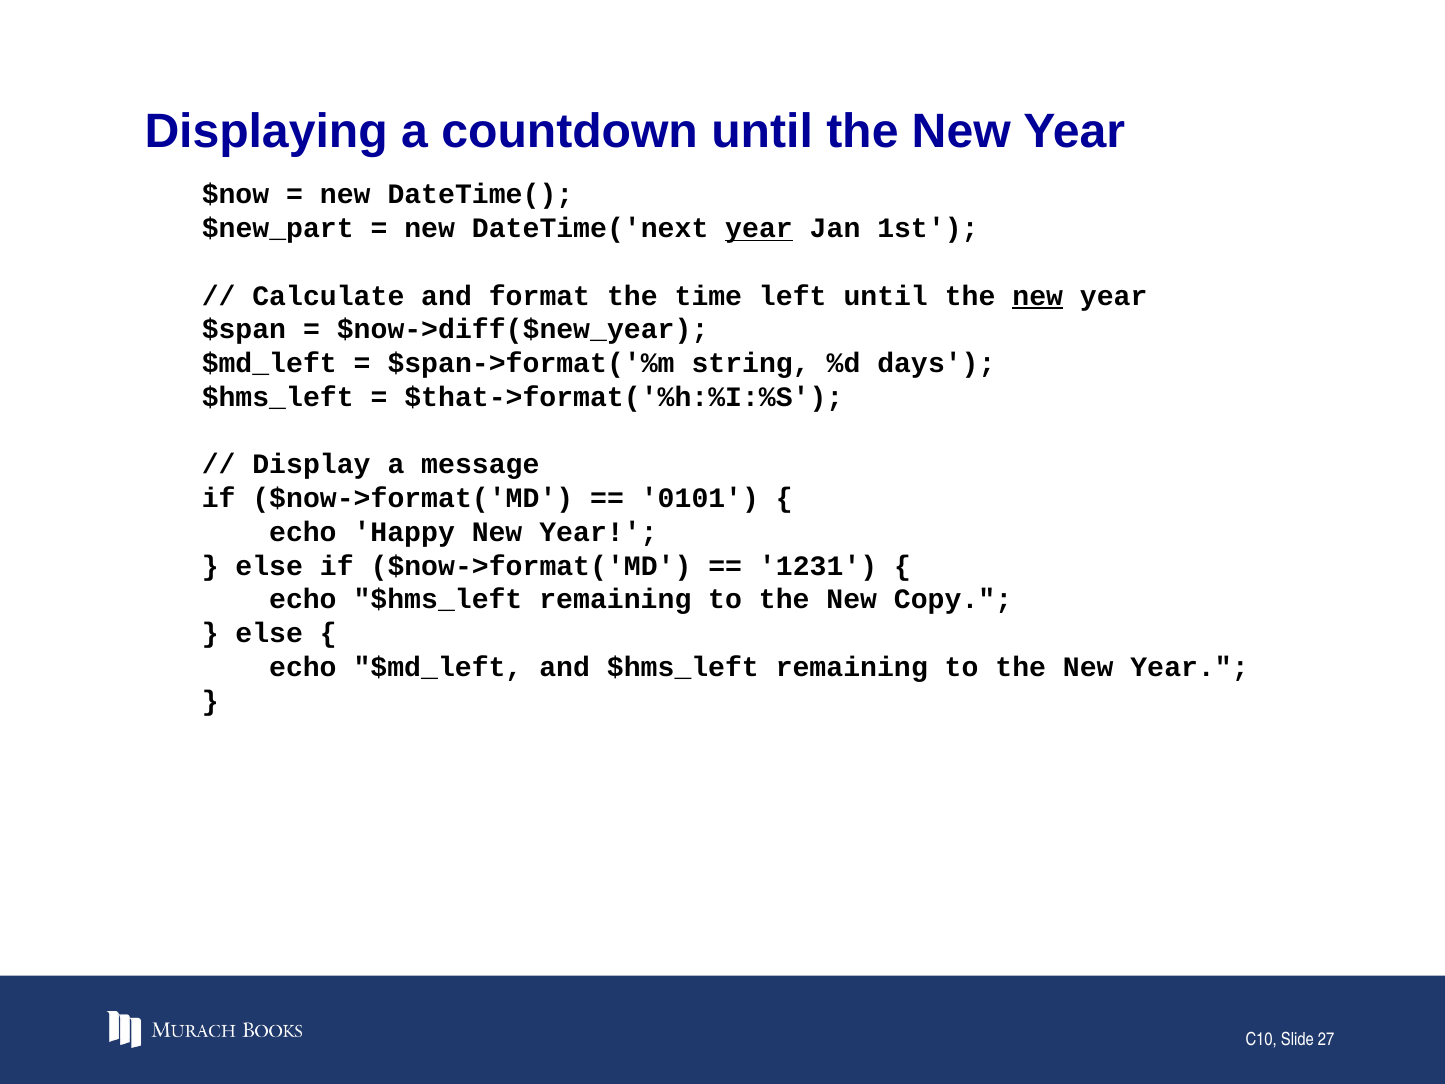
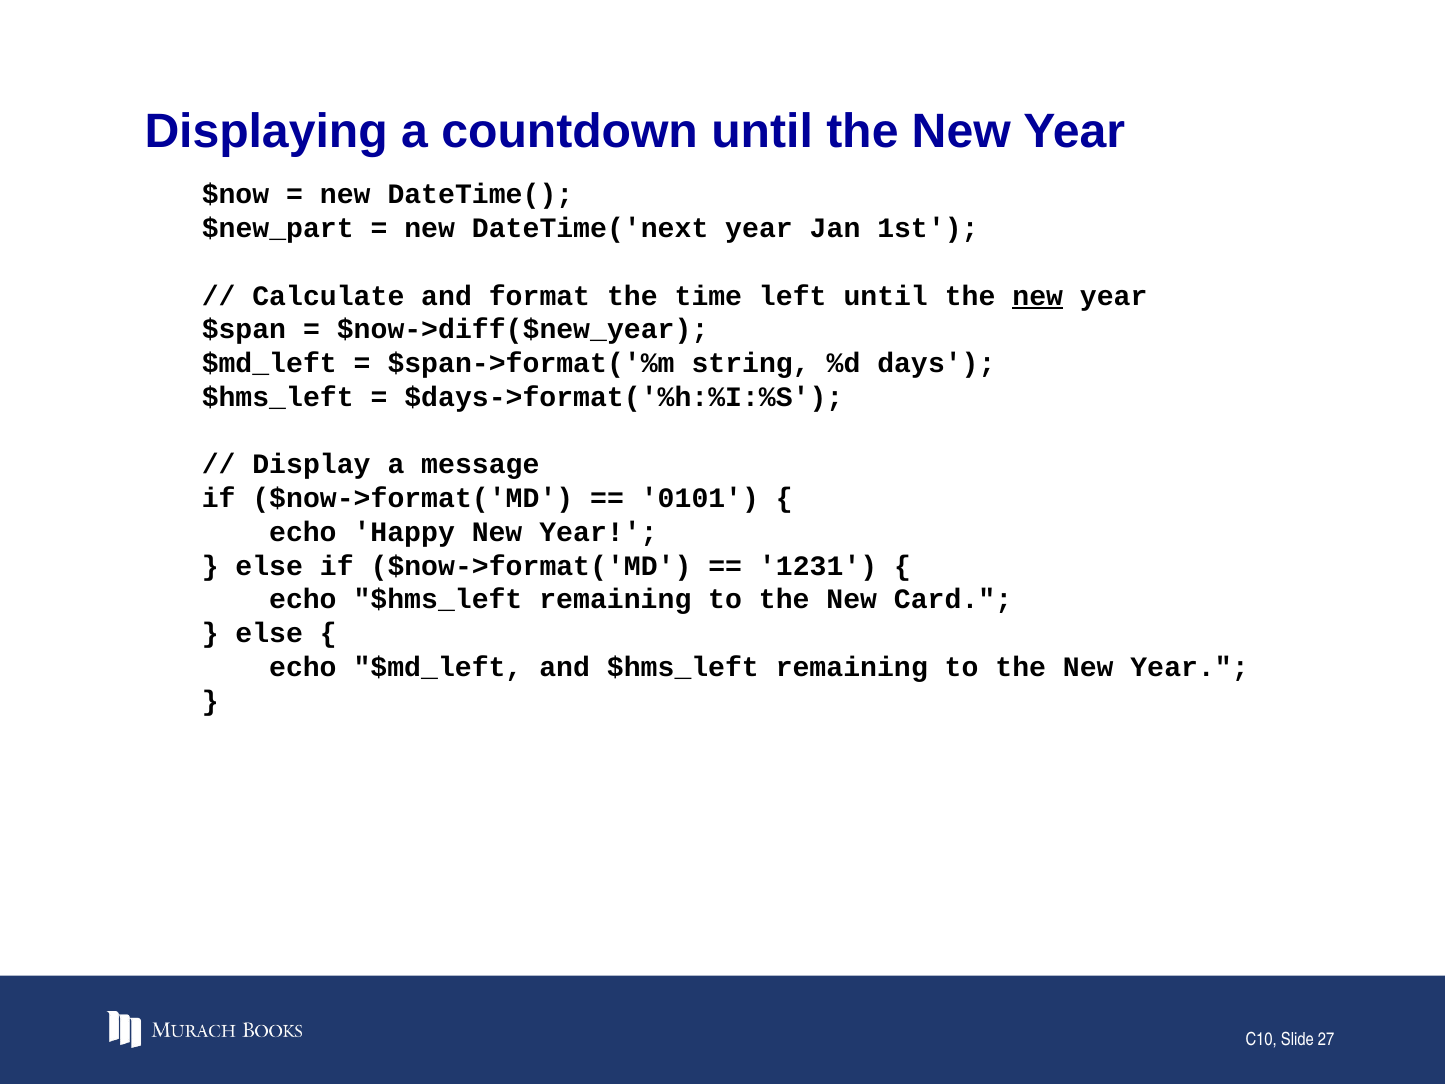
year underline: present -> none (759, 228)
$that->format('%h:%I:%S: $that->format('%h:%I:%S -> $days->format('%h:%I:%S (624, 397)
Copy: Copy -> Card (953, 599)
